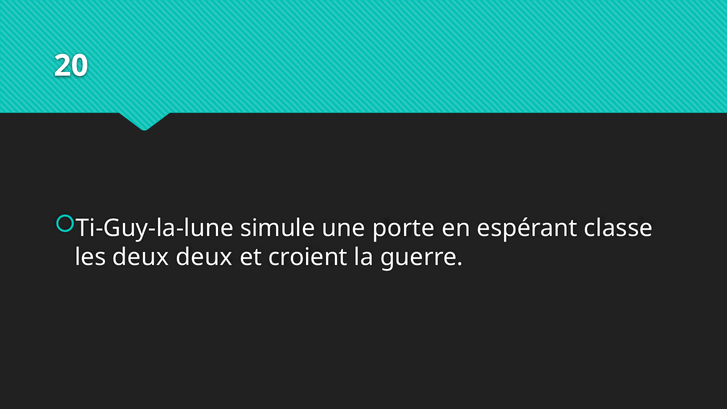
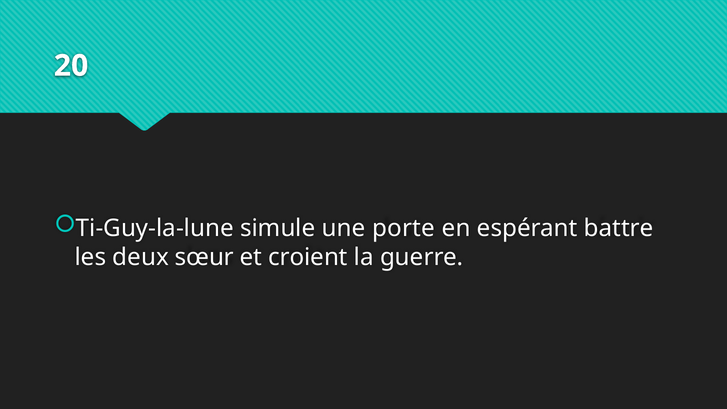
classe: classe -> battre (619, 228)
deux deux: deux -> sœur (204, 257)
